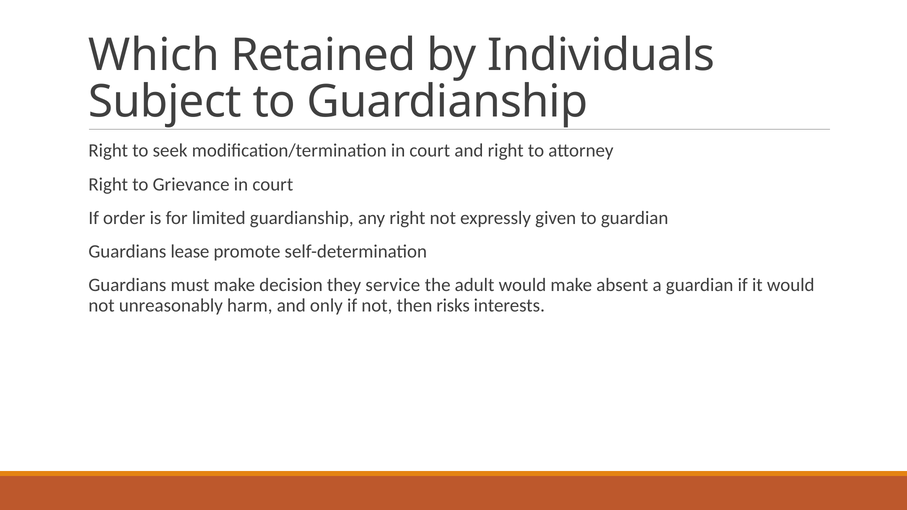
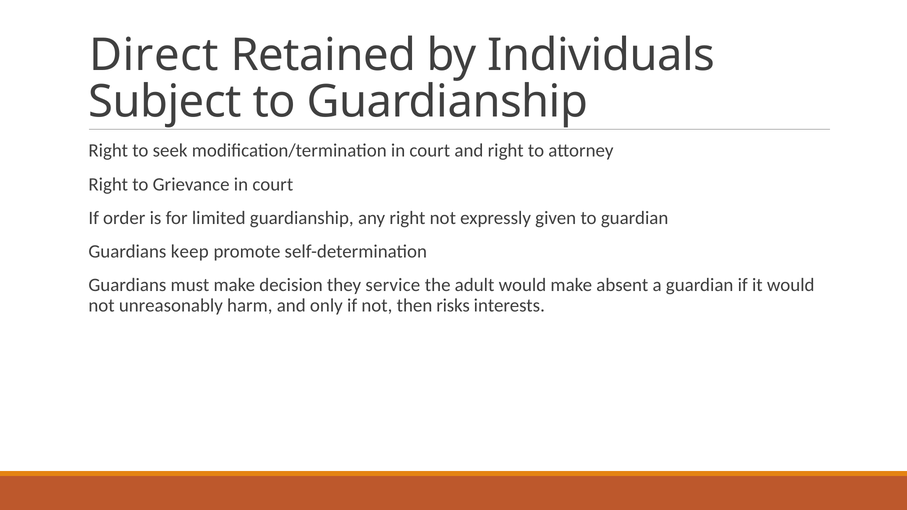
Which: Which -> Direct (154, 55)
lease: lease -> keep (190, 252)
